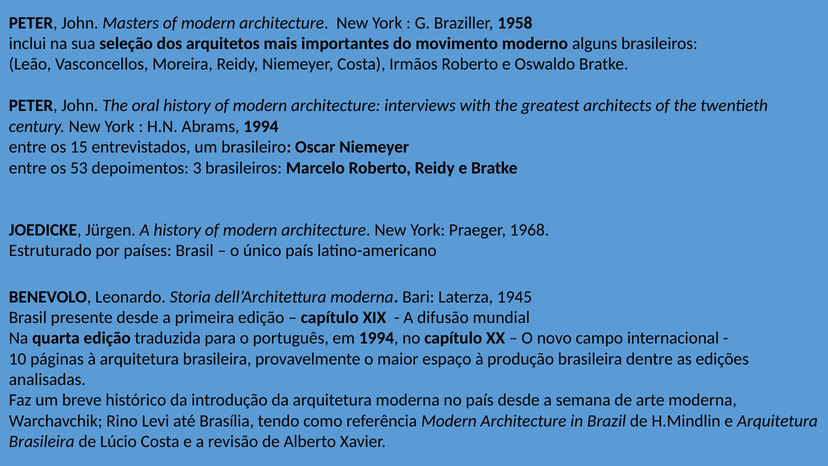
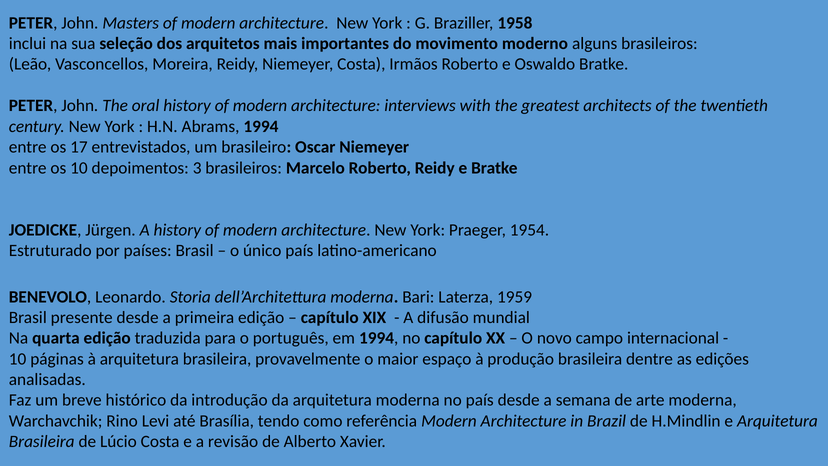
15: 15 -> 17 (79, 147)
os 53: 53 -> 10 (79, 168)
1968: 1968 -> 1954 (530, 230)
1945: 1945 -> 1959 (515, 297)
